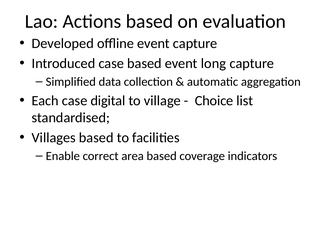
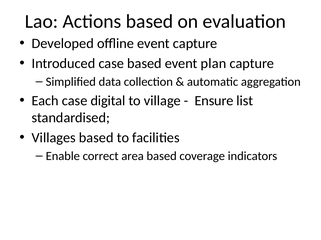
long: long -> plan (213, 64)
Choice: Choice -> Ensure (214, 101)
